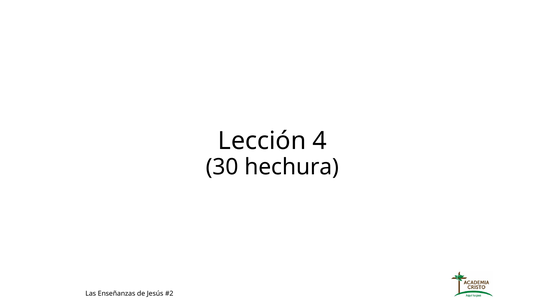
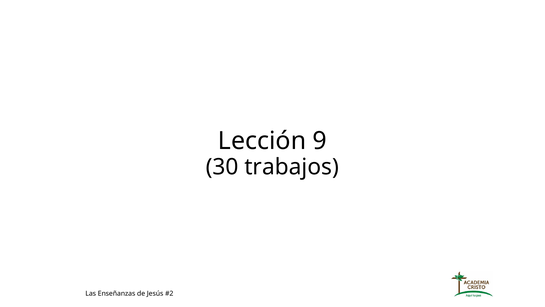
4: 4 -> 9 (320, 141)
hechura: hechura -> trabajos (292, 167)
